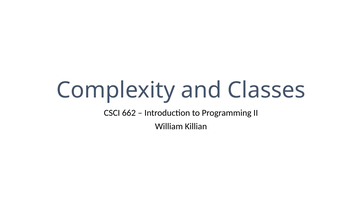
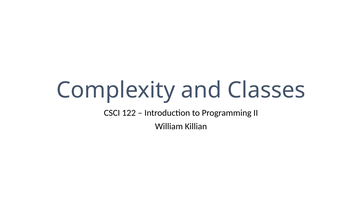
662: 662 -> 122 (129, 113)
